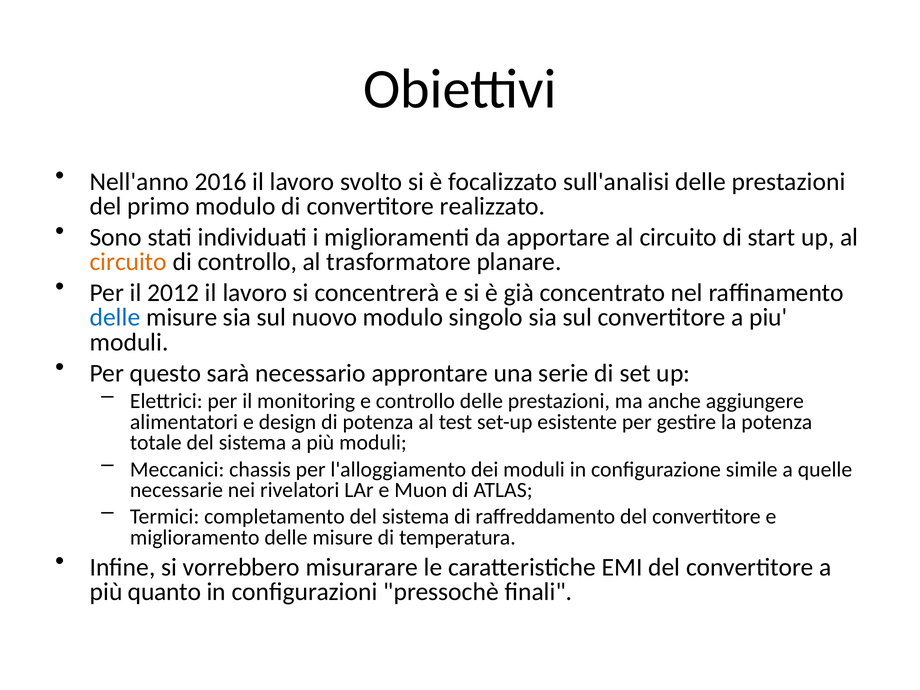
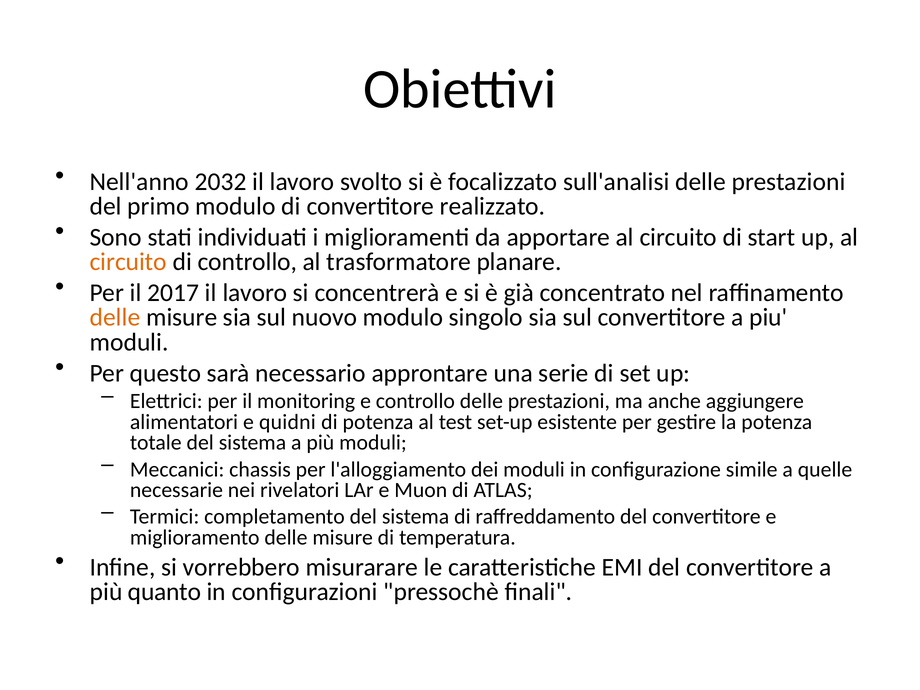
2016: 2016 -> 2032 (221, 182)
2012: 2012 -> 2017 (173, 293)
delle colour: blue -> orange (115, 318)
design: design -> quidni (287, 422)
